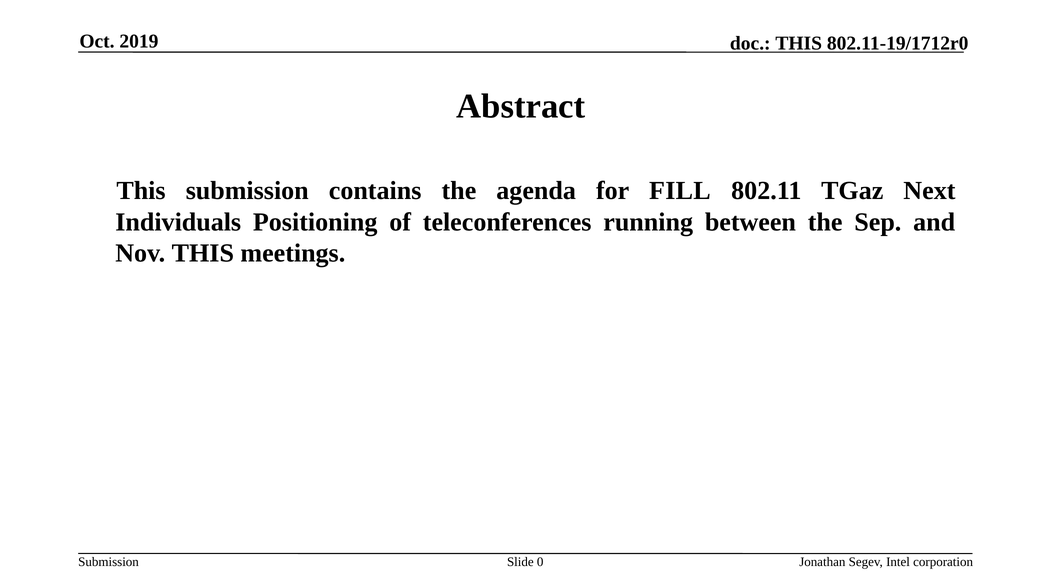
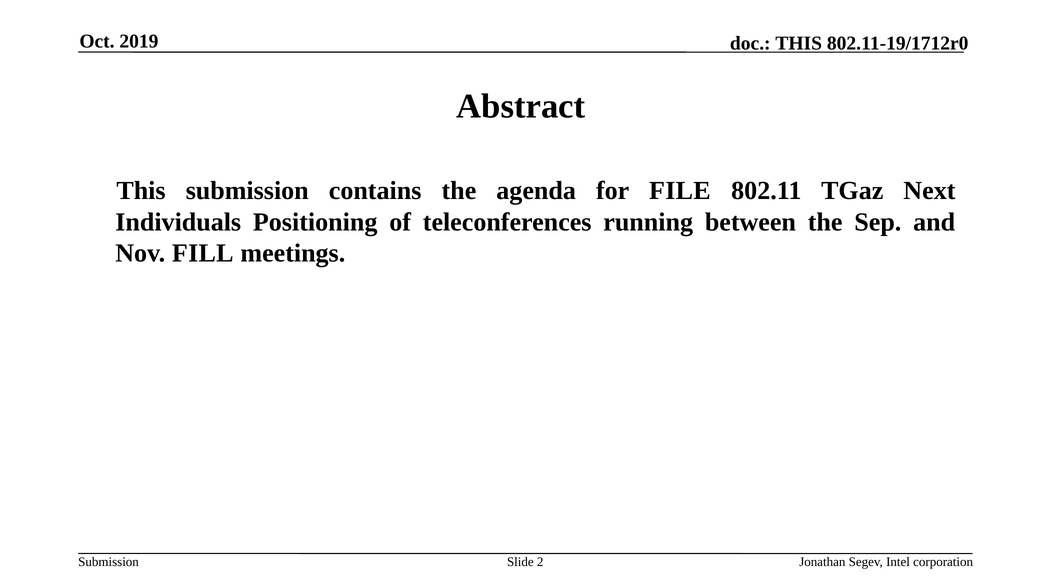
FILL: FILL -> FILE (680, 191)
Nov THIS: THIS -> FILL (203, 253)
0: 0 -> 2 (540, 562)
